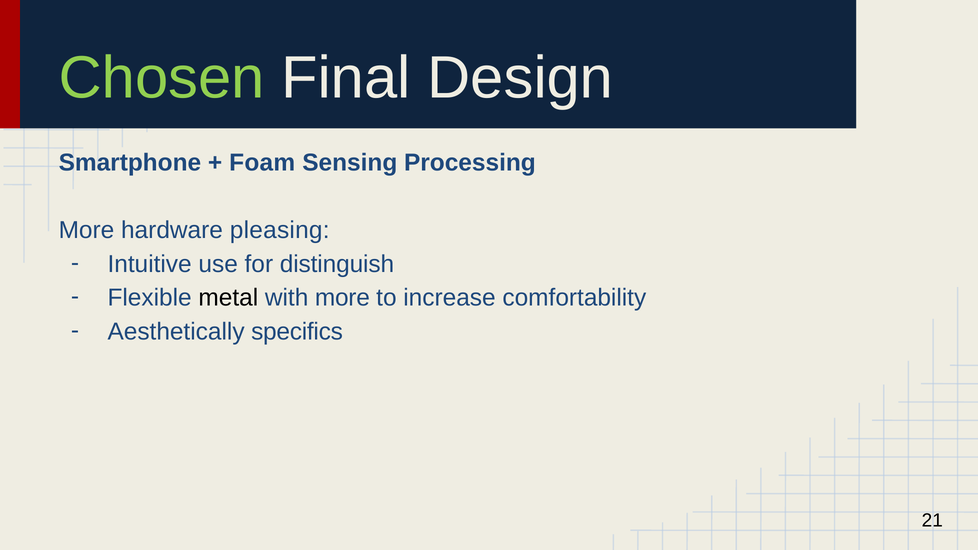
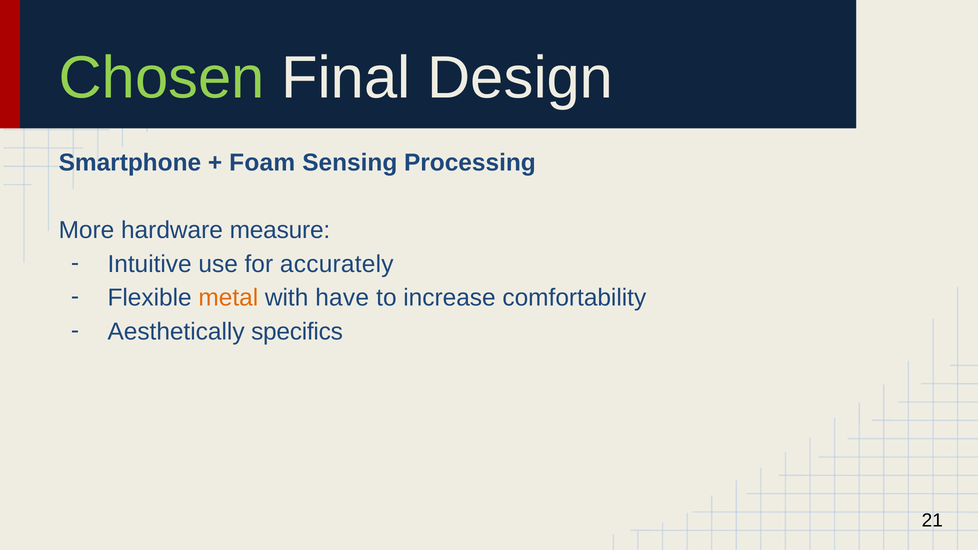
pleasing: pleasing -> measure (280, 230)
distinguish: distinguish -> accurately (337, 264)
metal colour: black -> orange (228, 298)
with more: more -> have (342, 298)
